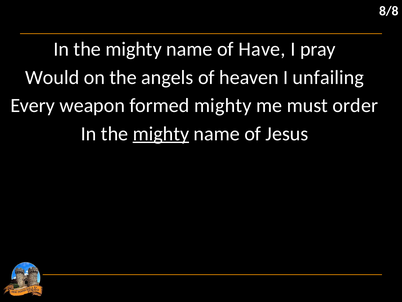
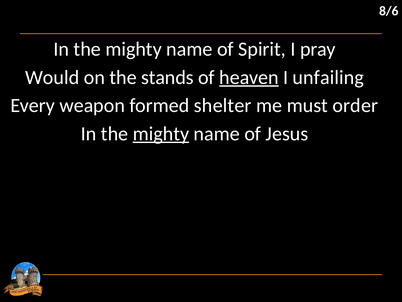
8/8: 8/8 -> 8/6 (389, 11)
Have: Have -> Spirit (262, 49)
angels: angels -> stands (167, 77)
heaven underline: none -> present (249, 77)
formed mighty: mighty -> shelter (223, 105)
